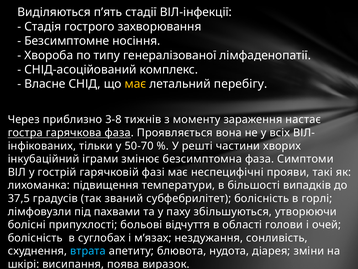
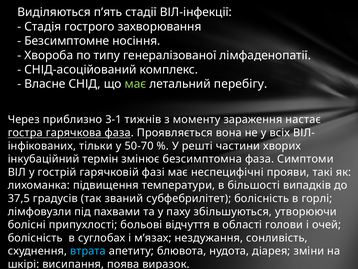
має colour: yellow -> light green (136, 84)
3-8: 3-8 -> 3-1 (113, 119)
іграми: іграми -> термін (100, 159)
